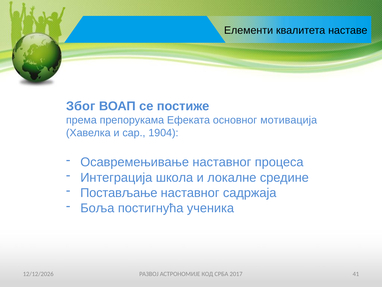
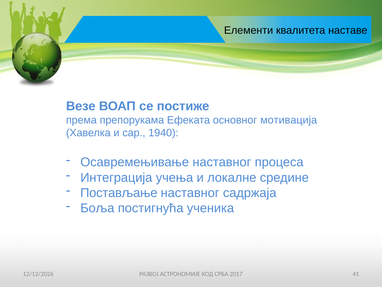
Због: Због -> Везе (81, 106)
1904: 1904 -> 1940 (163, 133)
школа: школа -> учења (175, 177)
